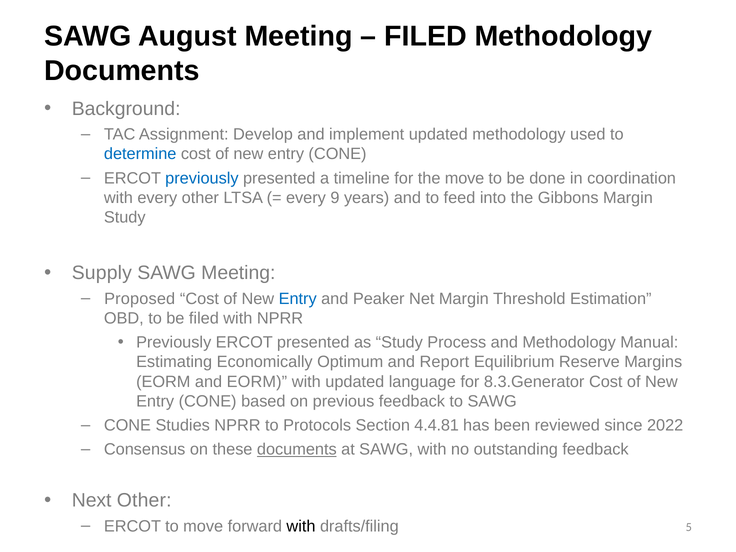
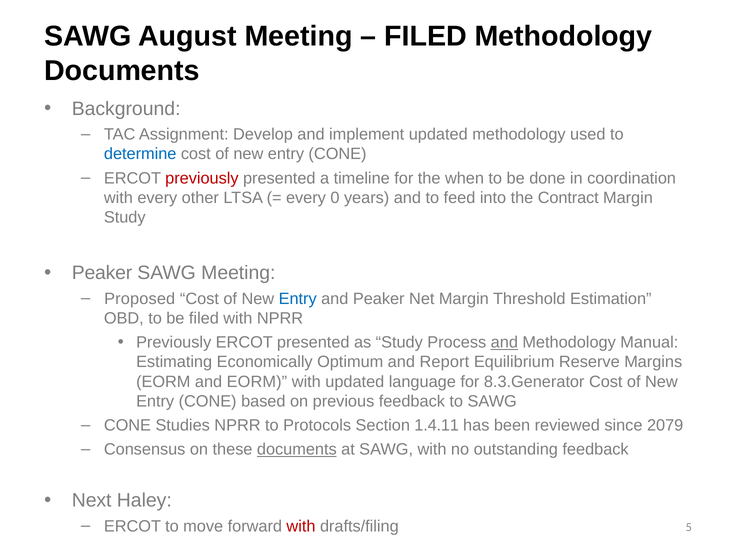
previously colour: blue -> red (202, 178)
the move: move -> when (464, 178)
9: 9 -> 0 (335, 198)
Gibbons: Gibbons -> Contract (568, 198)
Supply: Supply -> Peaker (102, 273)
and underline: none -> present (504, 342)
4.4.81: 4.4.81 -> 1.4.11 (437, 425)
2022: 2022 -> 2079 (665, 425)
Next Other: Other -> Haley (144, 501)
with colour: black -> red (301, 526)
